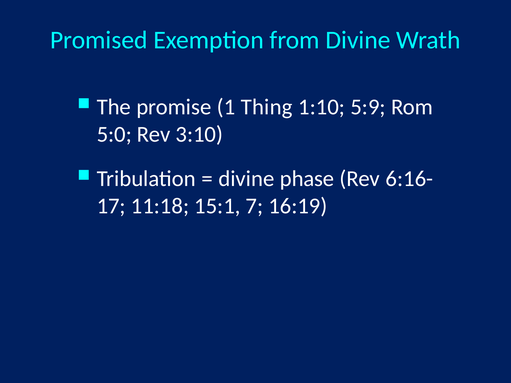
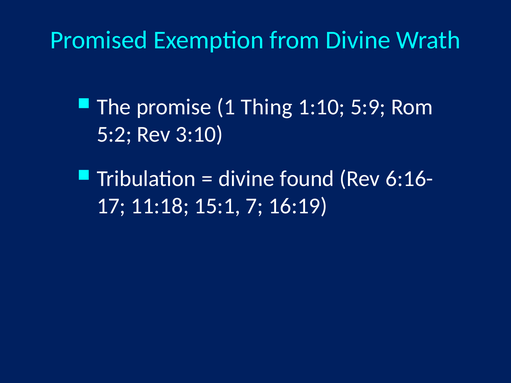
5:0: 5:0 -> 5:2 (114, 134)
phase: phase -> found (307, 179)
